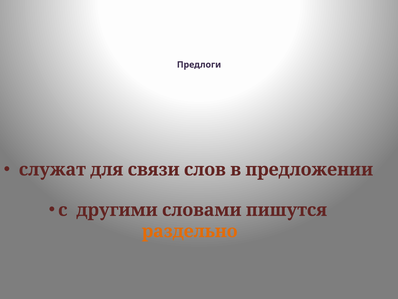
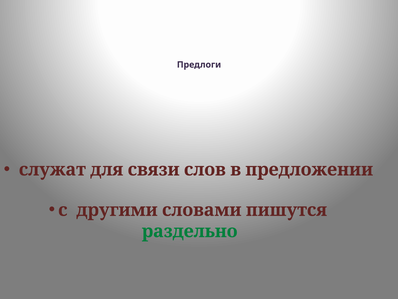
раздельно colour: orange -> green (190, 231)
